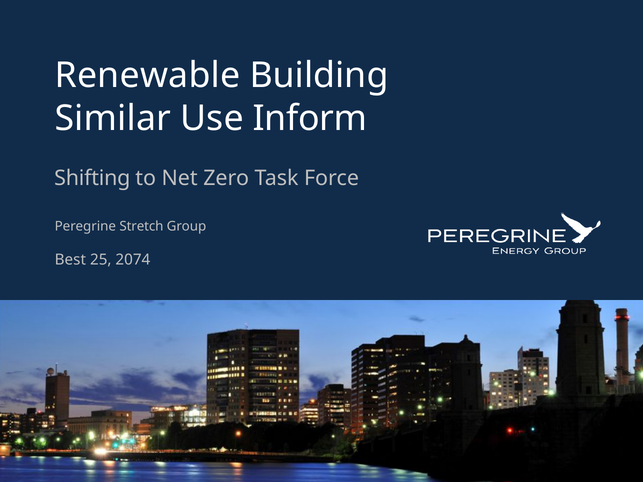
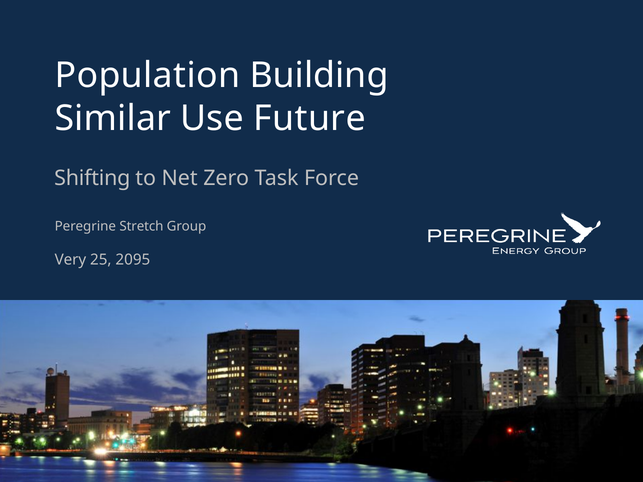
Renewable: Renewable -> Population (147, 76)
Inform: Inform -> Future (310, 118)
Best: Best -> Very (70, 260)
2074: 2074 -> 2095 (133, 260)
